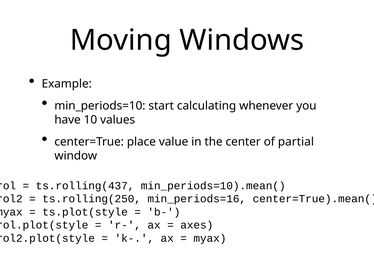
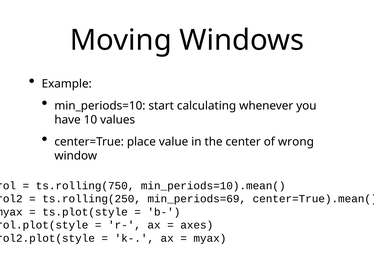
partial: partial -> wrong (296, 142)
ts.rolling(437: ts.rolling(437 -> ts.rolling(750 (85, 186)
min_periods=16: min_periods=16 -> min_periods=69 (197, 199)
